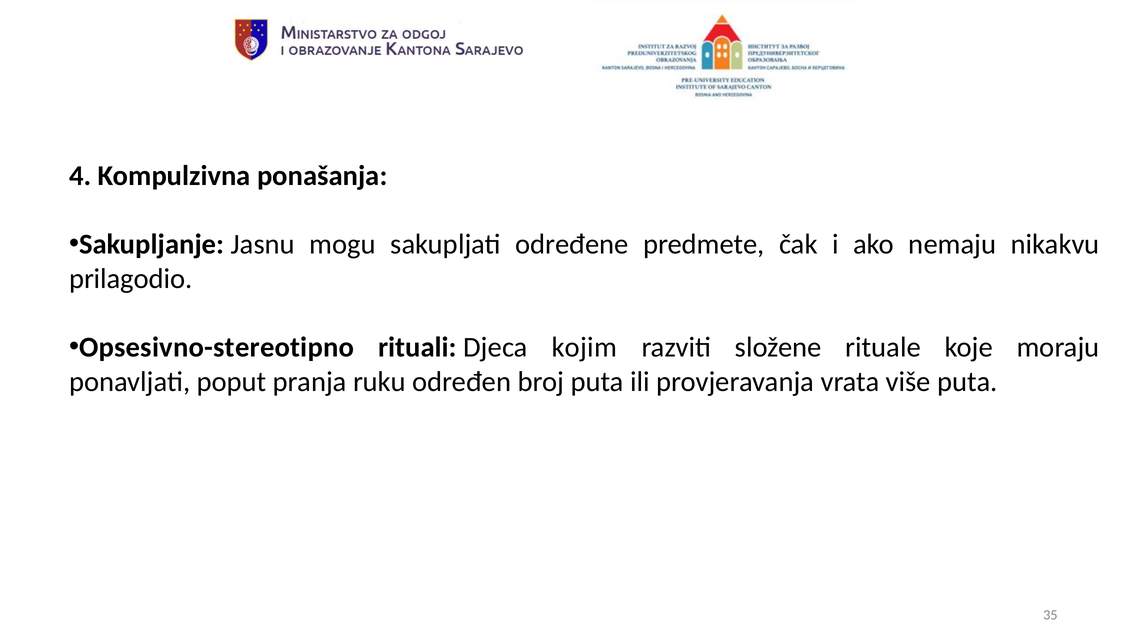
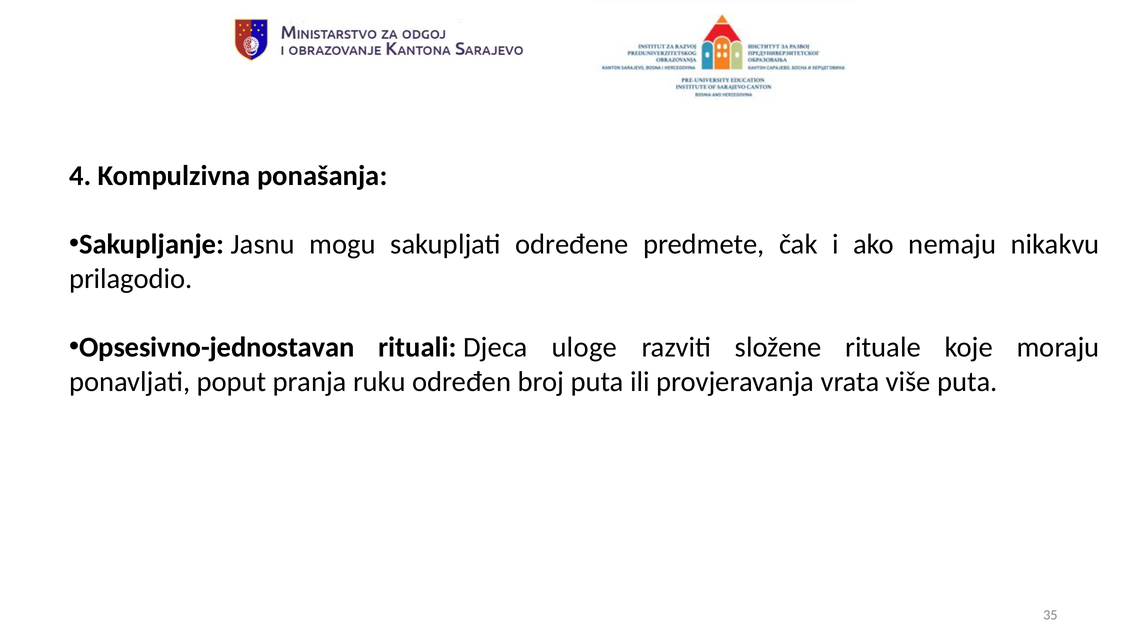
Opsesivno-stereotipno: Opsesivno-stereotipno -> Opsesivno-jednostavan (217, 347)
kojim: kojim -> uloge (584, 347)
